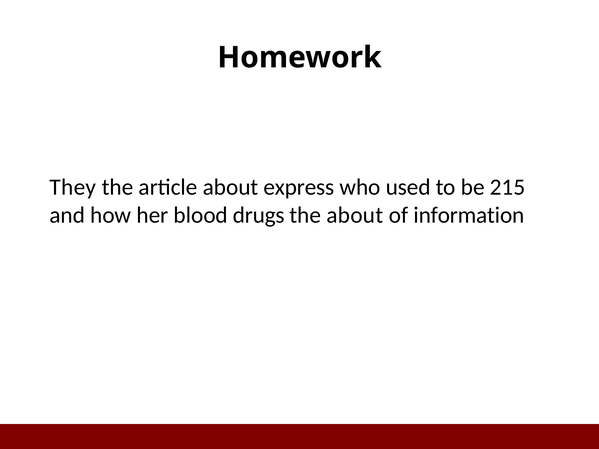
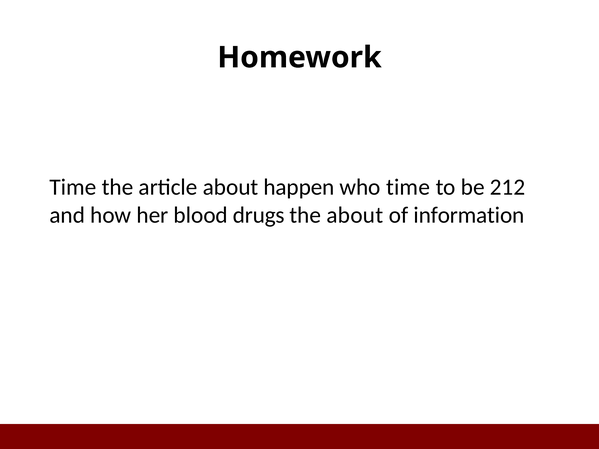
They: They -> Time (73, 187)
express: express -> happen (299, 187)
who used: used -> time (408, 187)
215: 215 -> 212 (508, 187)
